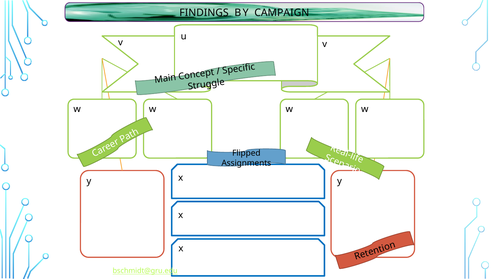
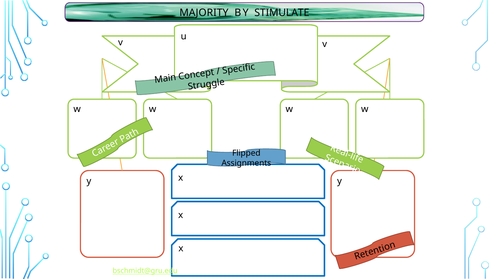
FINDINGS: FINDINGS -> MAJORITY (204, 13)
CAMPAIGN: CAMPAIGN -> STIMULATE (282, 13)
